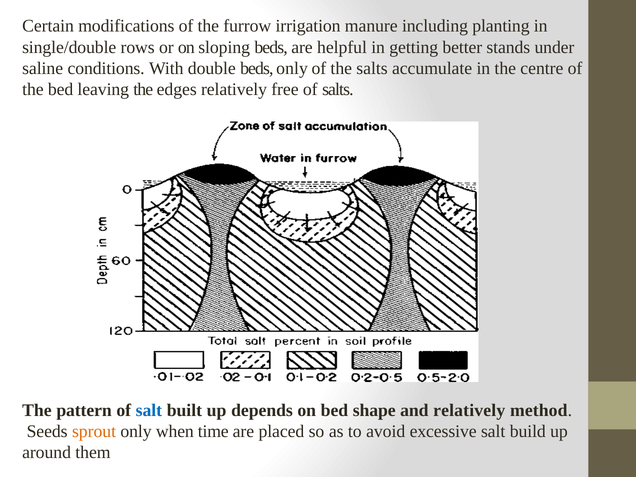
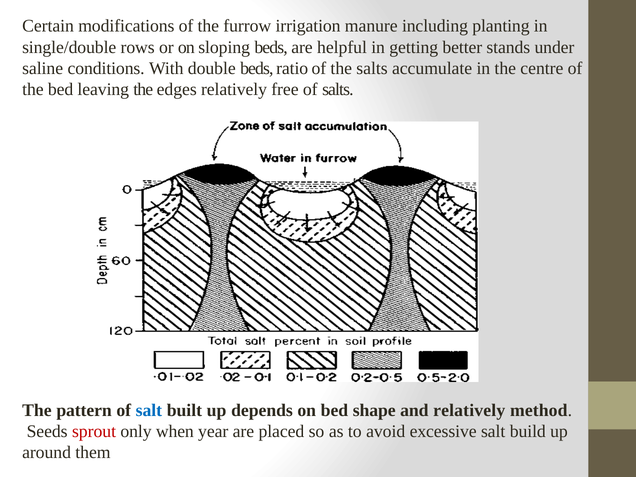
beds only: only -> ratio (292, 68)
sprout colour: orange -> red (94, 431)
time: time -> year (213, 431)
